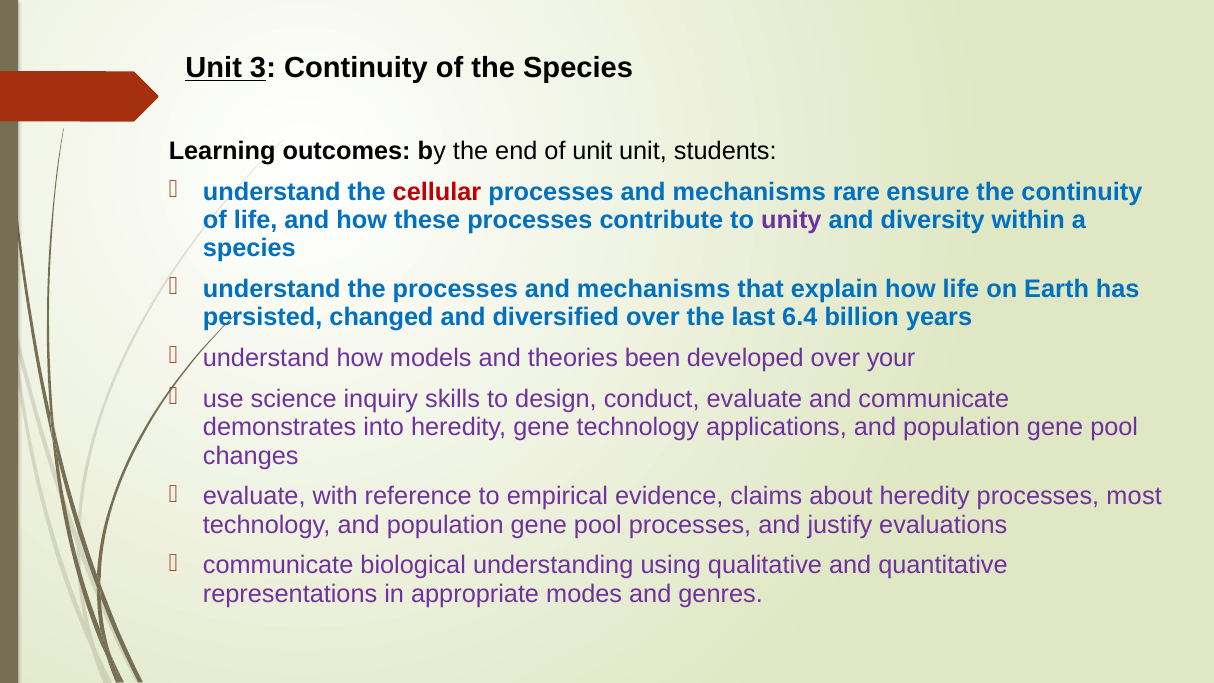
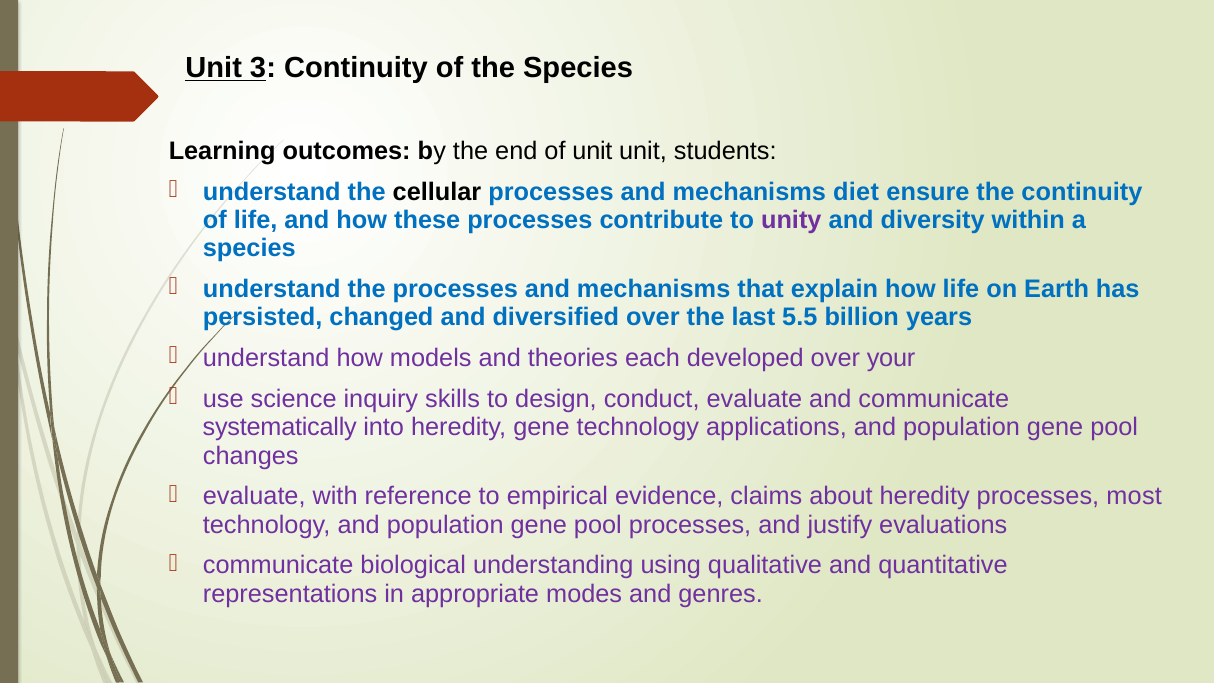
cellular colour: red -> black (437, 192)
rare: rare -> diet (856, 192)
6.4: 6.4 -> 5.5 (800, 317)
been: been -> each (652, 358)
demonstrates: demonstrates -> systematically (280, 427)
